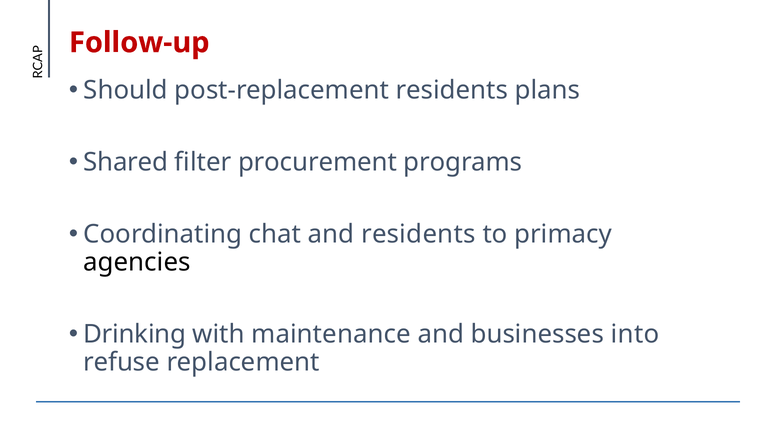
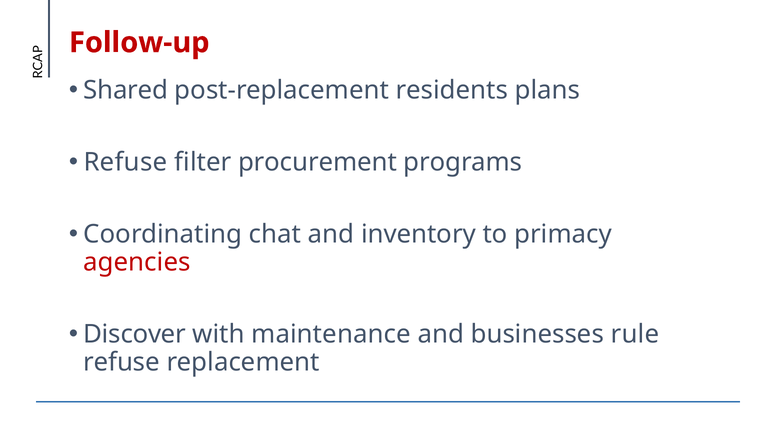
Should: Should -> Shared (126, 90)
Shared: Shared -> Refuse (126, 162)
and residents: residents -> inventory (419, 235)
agencies colour: black -> red (137, 262)
Drinking: Drinking -> Discover (135, 334)
into: into -> rule (635, 334)
